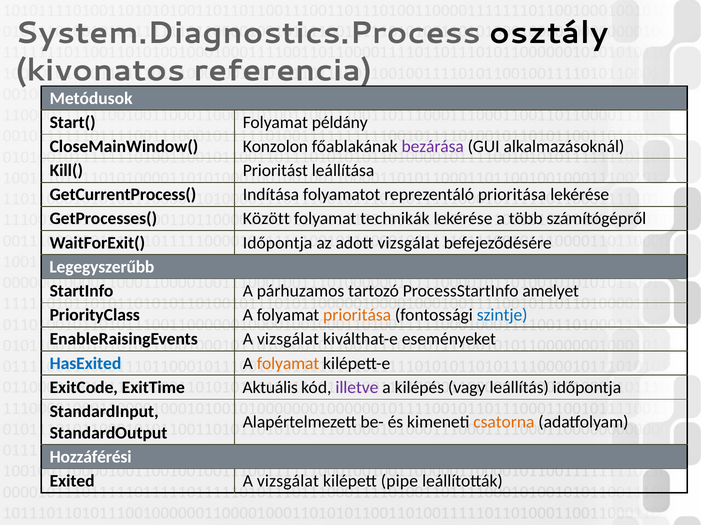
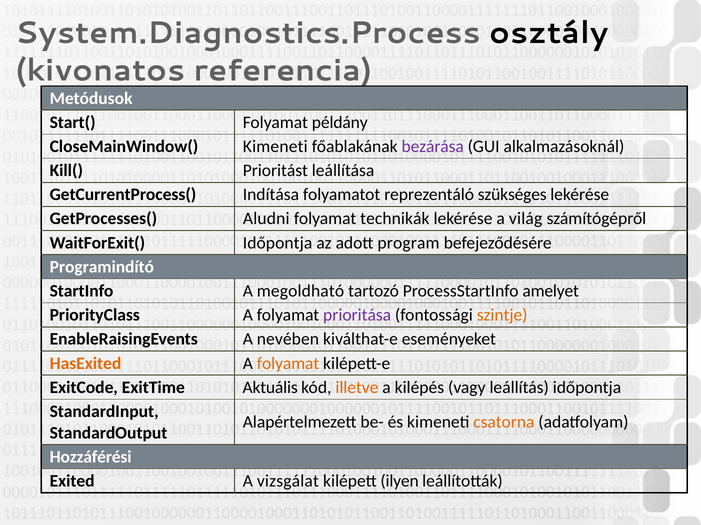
CloseMainWindow( Konzolon: Konzolon -> Kimeneti (275, 147)
reprezentáló prioritása: prioritása -> szükséges (512, 195)
Között: Között -> Aludni (266, 219)
több: több -> világ (526, 219)
adott vizsgálat: vizsgálat -> program (409, 243)
Legegyszerűbb: Legegyszerűbb -> Programindító (102, 267)
párhuzamos: párhuzamos -> megoldható (300, 291)
prioritása colour: orange -> purple (357, 316)
szintje colour: blue -> orange (502, 316)
EnableRaisingEvents A vizsgálat: vizsgálat -> nevében (288, 340)
HasExited colour: blue -> orange (85, 364)
illetve colour: purple -> orange (357, 388)
pipe: pipe -> ilyen (400, 482)
